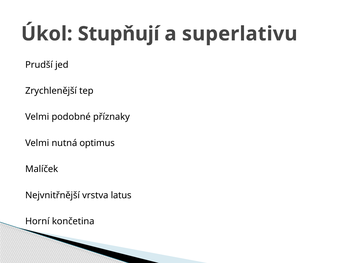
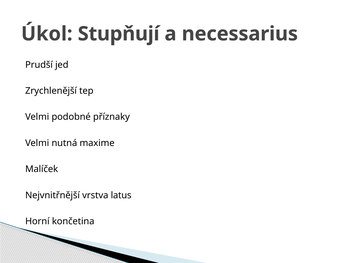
superlativu: superlativu -> necessarius (240, 34)
optimus: optimus -> maxime (97, 143)
